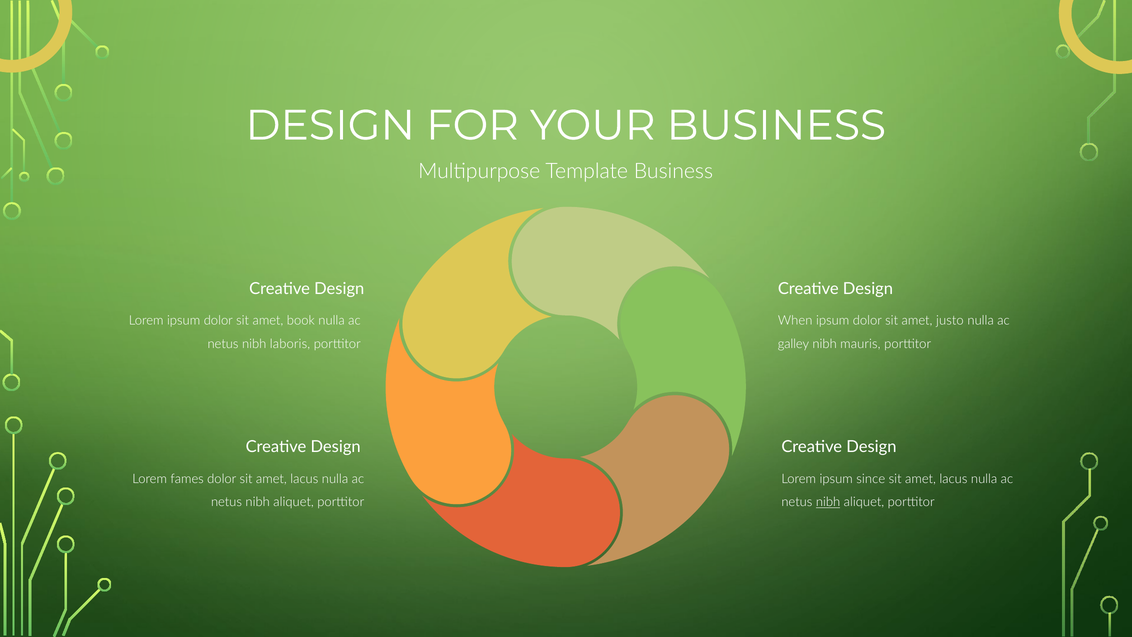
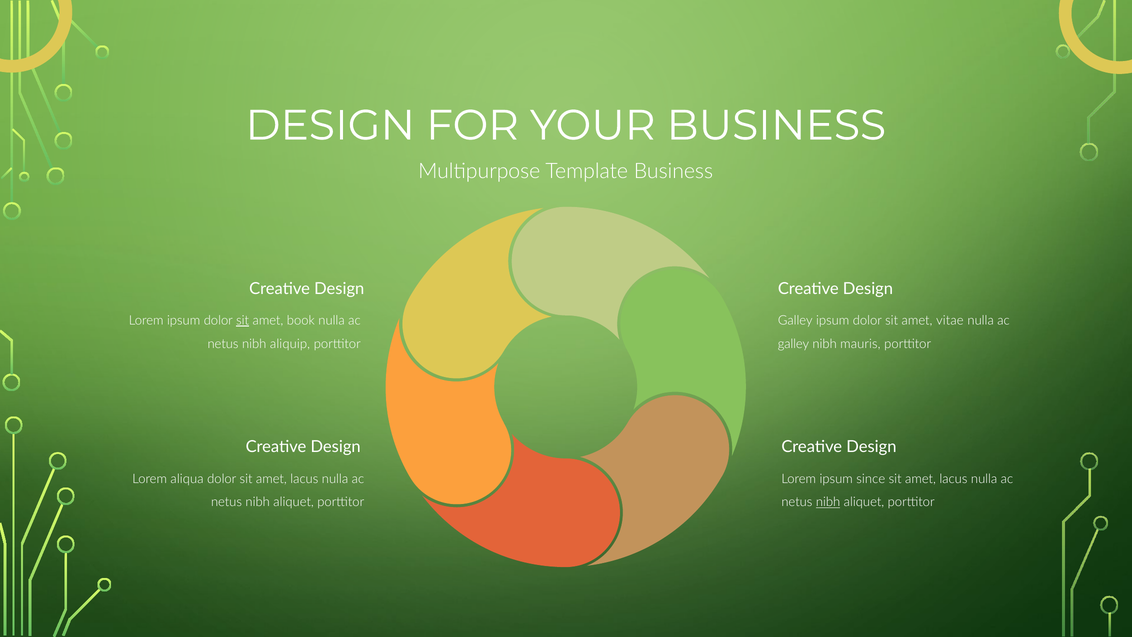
sit underline: none -> present (243, 320)
When: When -> Galley (795, 320)
justo: justo -> vitae (950, 320)
laboris: laboris -> aliquip (290, 344)
fames: fames -> aliqua (187, 479)
